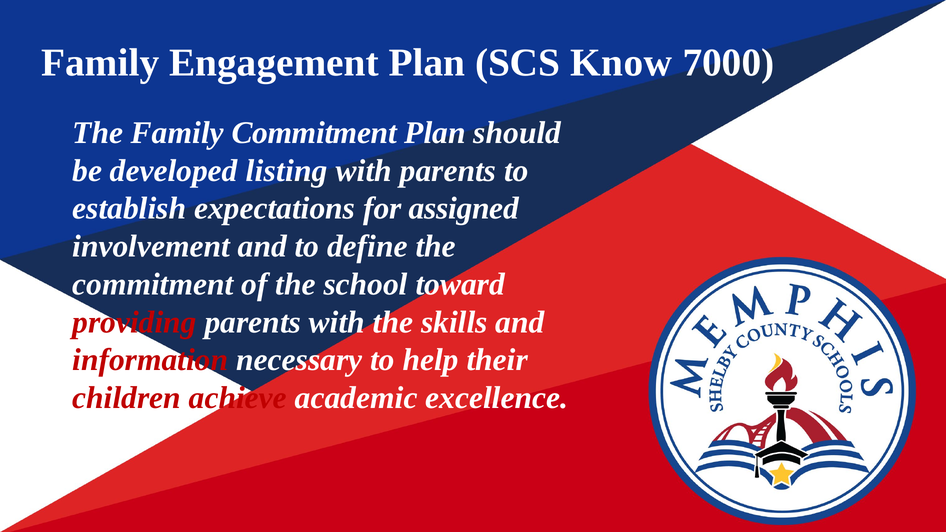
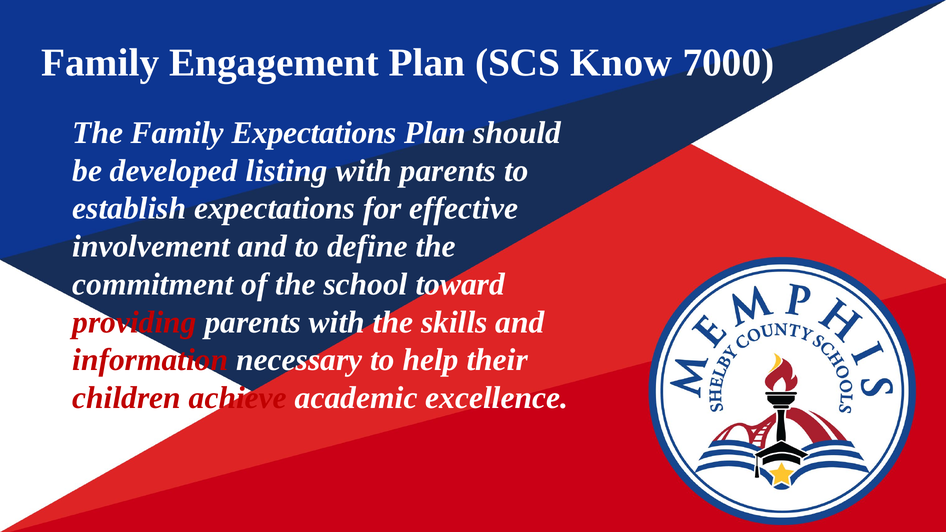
Family Commitment: Commitment -> Expectations (314, 133)
assigned: assigned -> effective (464, 209)
